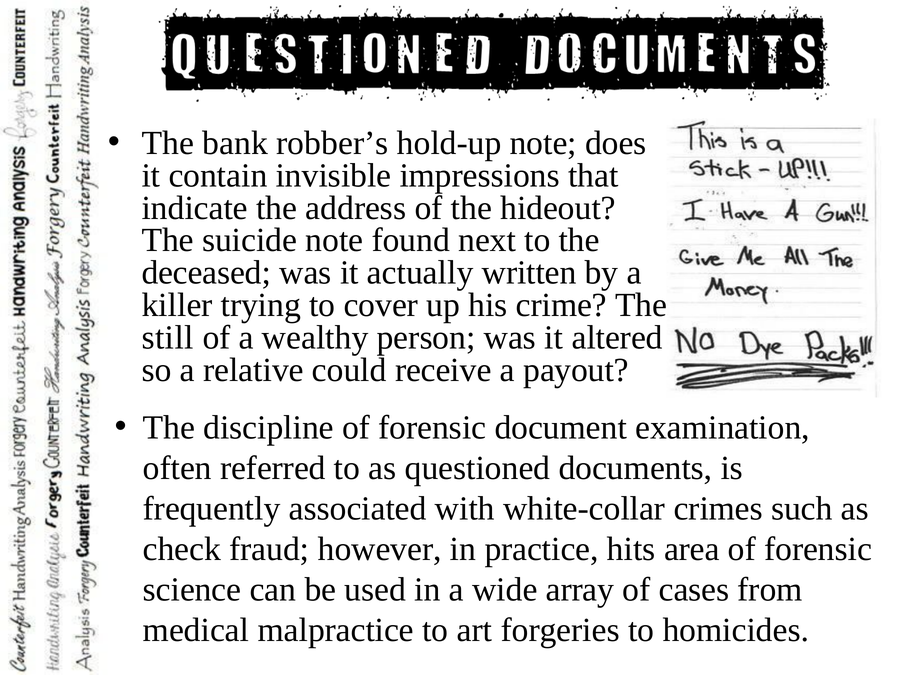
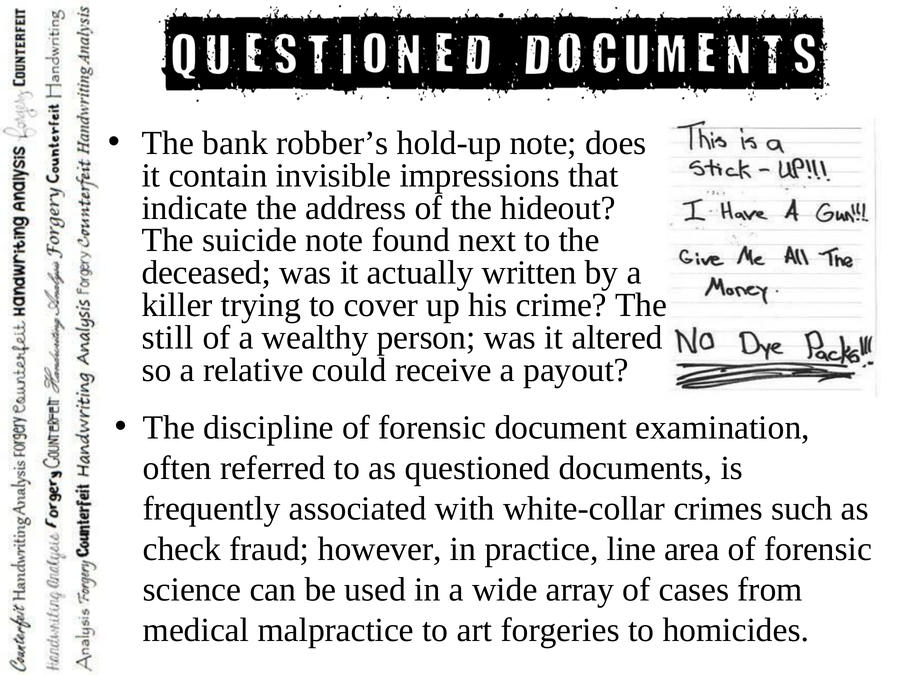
hits: hits -> line (631, 549)
